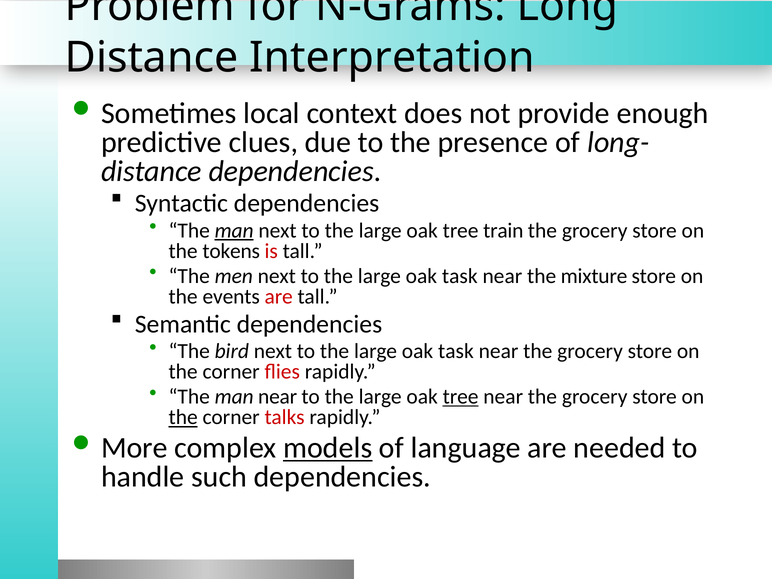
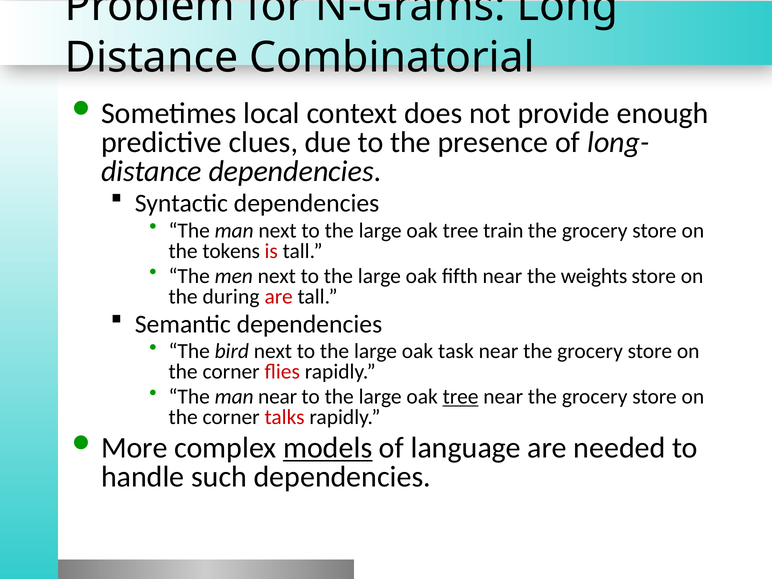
Interpretation: Interpretation -> Combinatorial (392, 58)
man underline: present -> none (234, 230)
task: task -> ﬁfth (460, 276)
mixture: mixture -> weights (594, 276)
events: events -> during (231, 297)
the underline: present -> none (183, 417)
